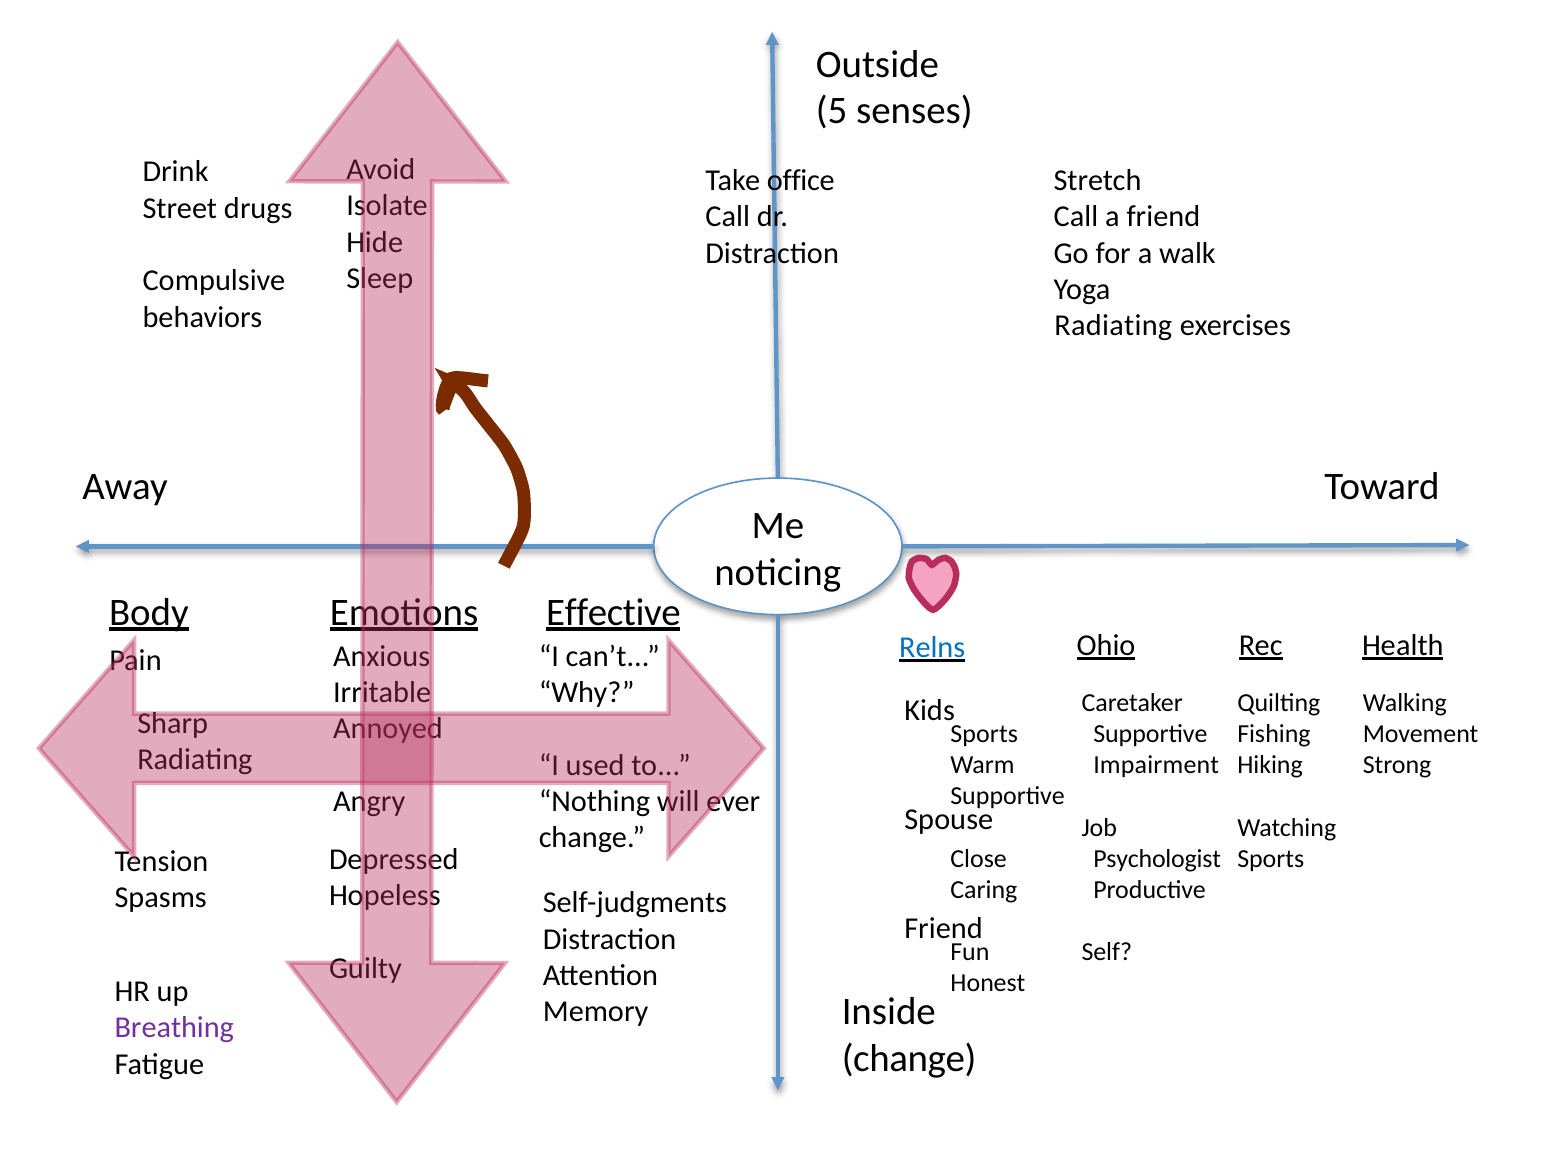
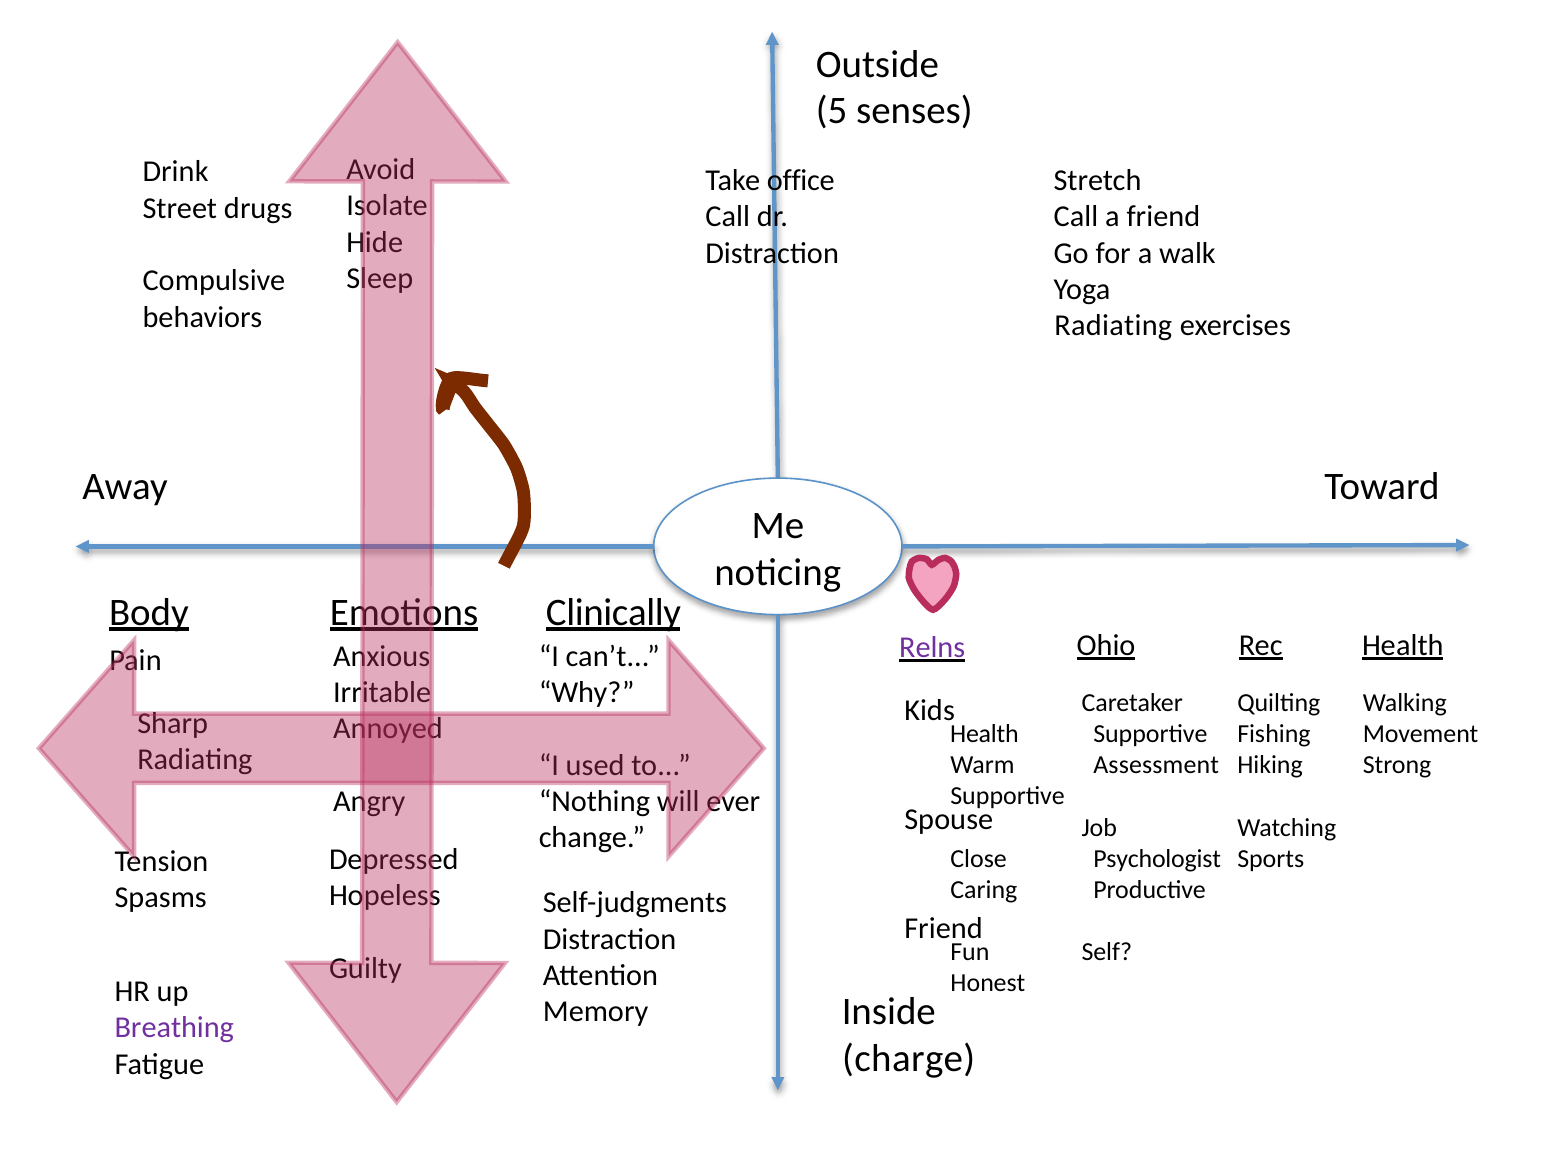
Effective: Effective -> Clinically (613, 612)
Relns colour: blue -> purple (932, 648)
Sports: Sports -> Health (984, 734)
Impairment: Impairment -> Assessment (1156, 766)
change: change -> charge (909, 1059)
